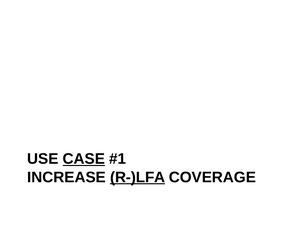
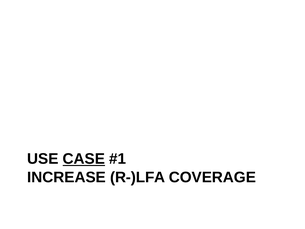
R-)LFA underline: present -> none (138, 177)
